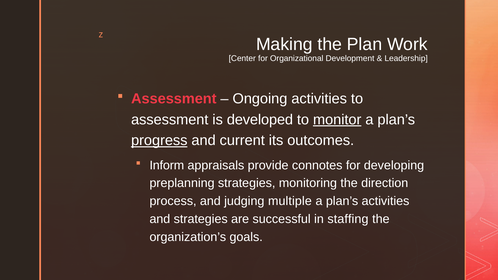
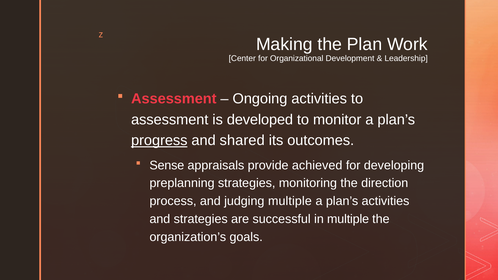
monitor underline: present -> none (337, 120)
current: current -> shared (242, 141)
Inform: Inform -> Sense (167, 165)
connotes: connotes -> achieved (317, 165)
in staffing: staffing -> multiple (348, 219)
